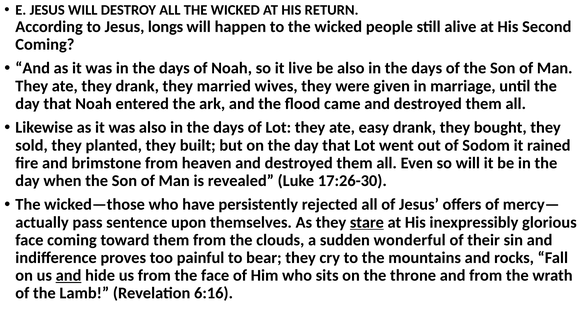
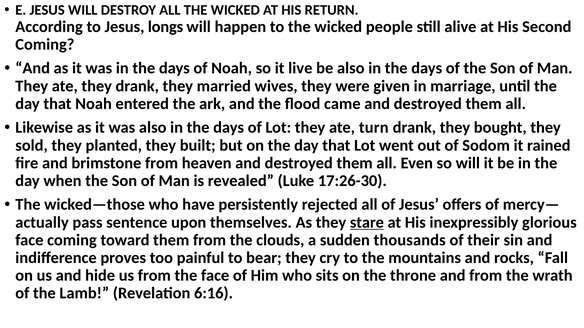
easy: easy -> turn (374, 128)
wonderful: wonderful -> thousands (410, 240)
and underline: present -> none (69, 276)
